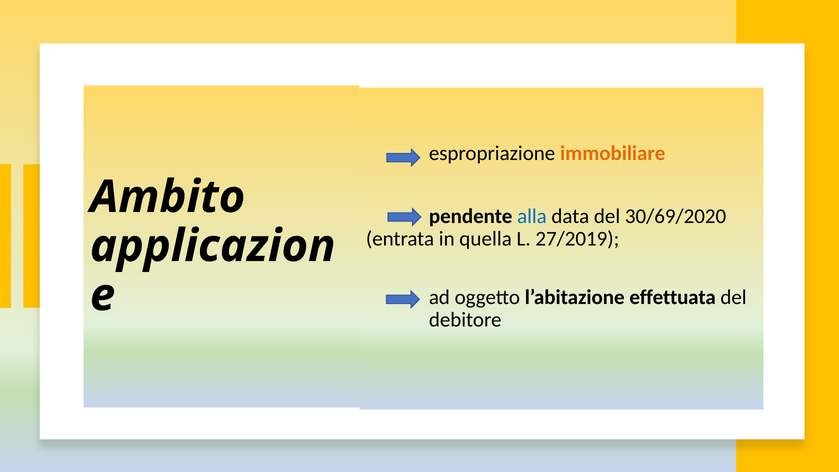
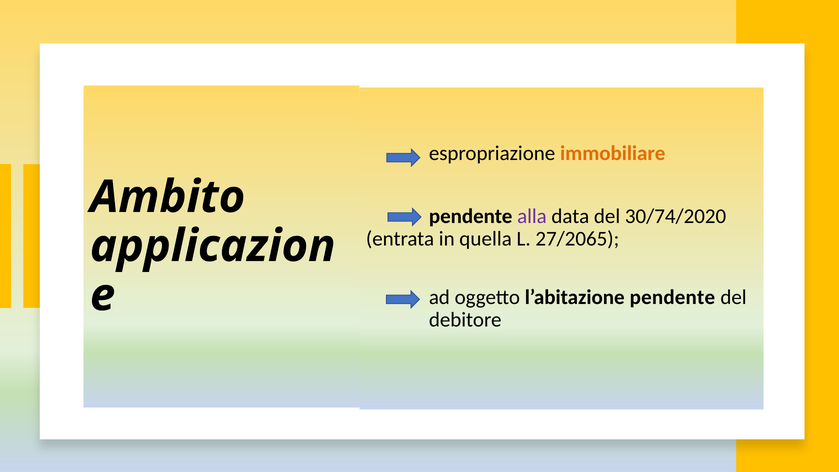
alla colour: blue -> purple (532, 216)
30/69/2020: 30/69/2020 -> 30/74/2020 (676, 216)
27/2019: 27/2019 -> 27/2065 (577, 239)
l’abitazione effettuata: effettuata -> pendente (672, 297)
